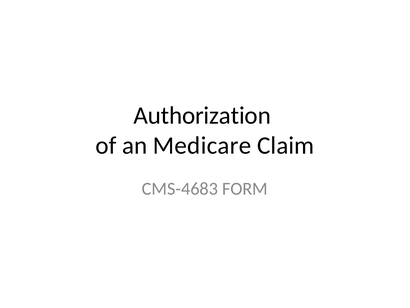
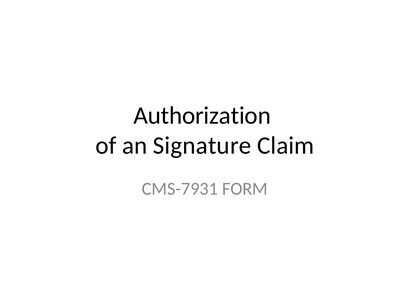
Medicare: Medicare -> Signature (202, 145)
CMS-4683: CMS-4683 -> CMS-7931 (180, 189)
